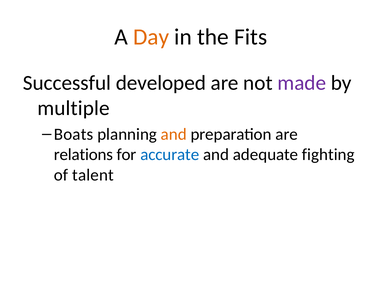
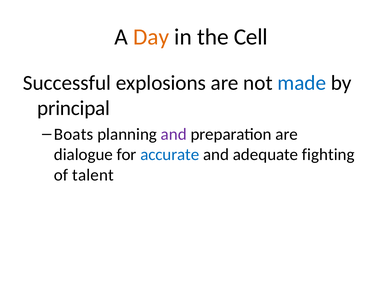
Fits: Fits -> Cell (251, 37)
developed: developed -> explosions (161, 83)
made colour: purple -> blue (302, 83)
multiple: multiple -> principal (74, 108)
and colour: orange -> purple (174, 134)
relations: relations -> dialogue (83, 155)
